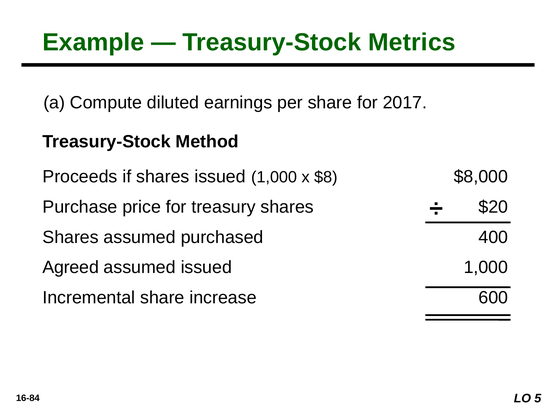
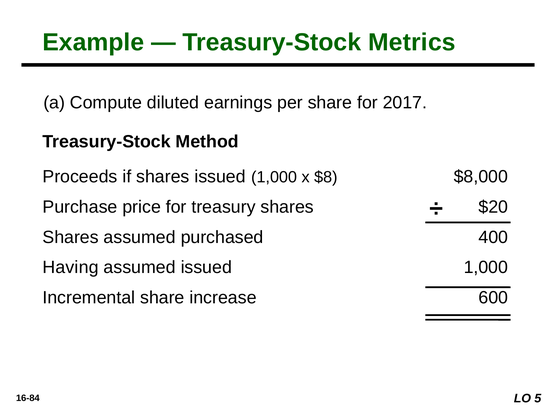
Agreed: Agreed -> Having (71, 267)
